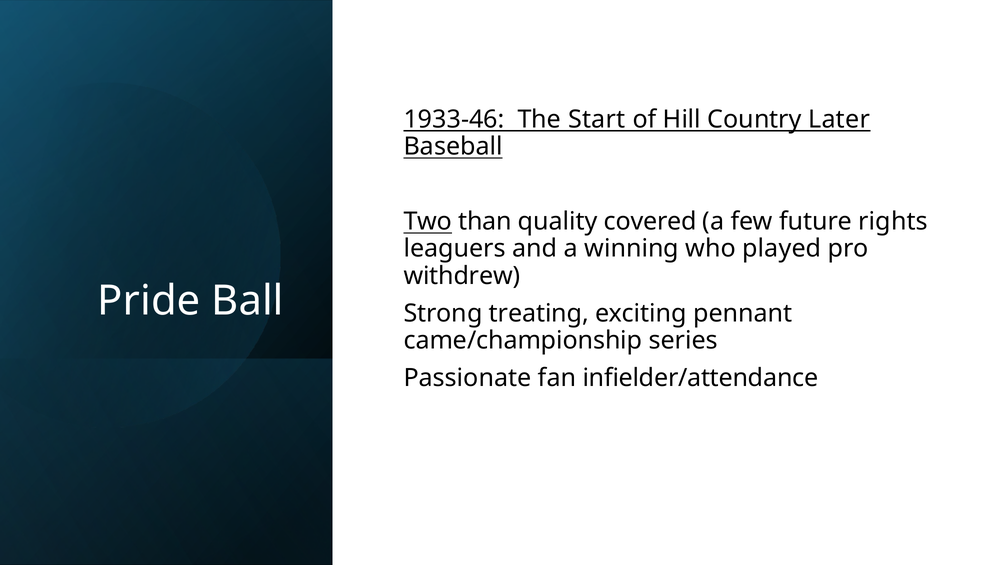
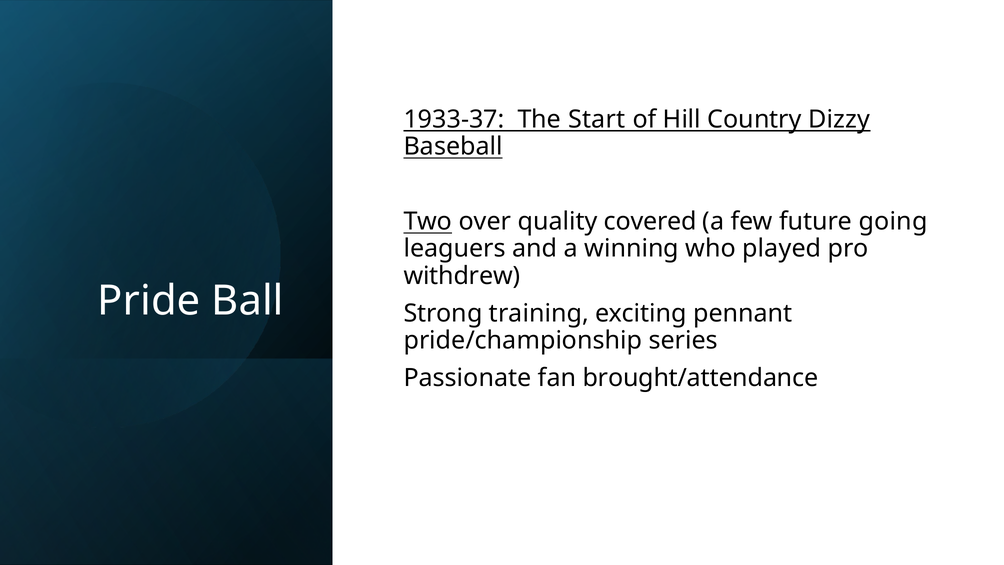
1933-46: 1933-46 -> 1933-37 (454, 119)
Later: Later -> Dizzy (839, 119)
than: than -> over (485, 221)
rights: rights -> going (893, 221)
treating: treating -> training (539, 313)
came/championship: came/championship -> pride/championship (523, 340)
infielder/attendance: infielder/attendance -> brought/attendance (700, 378)
